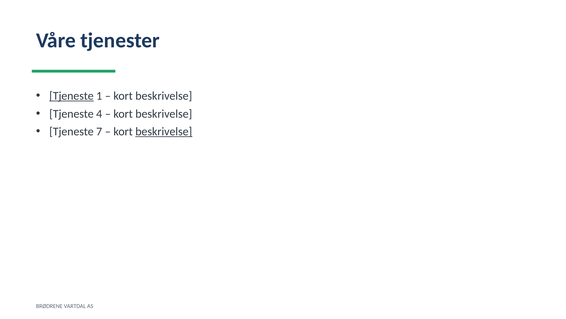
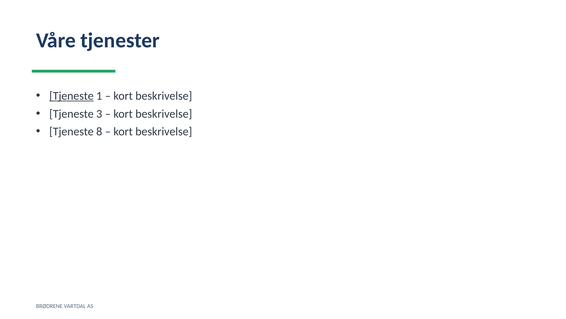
4: 4 -> 3 (99, 114)
7: 7 -> 8 (99, 131)
beskrivelse underline: present -> none (164, 131)
